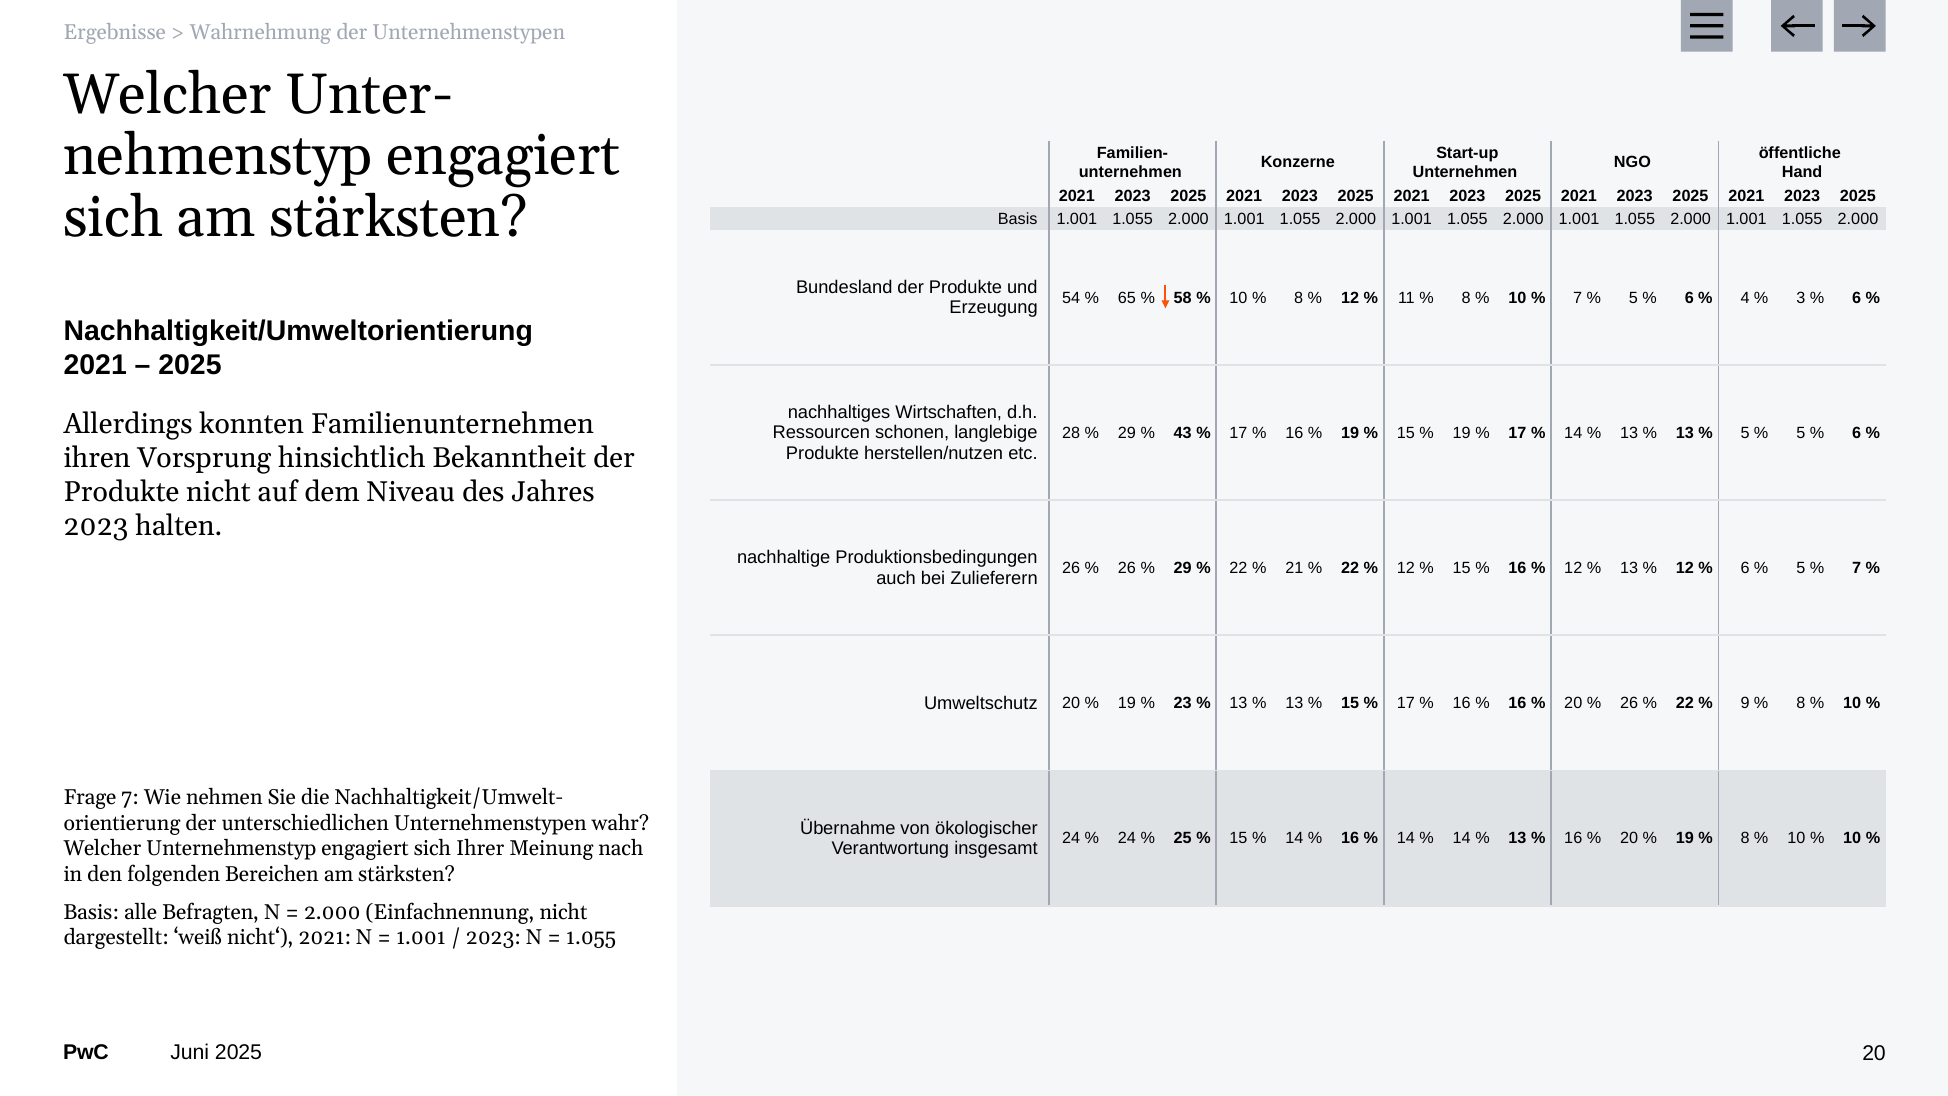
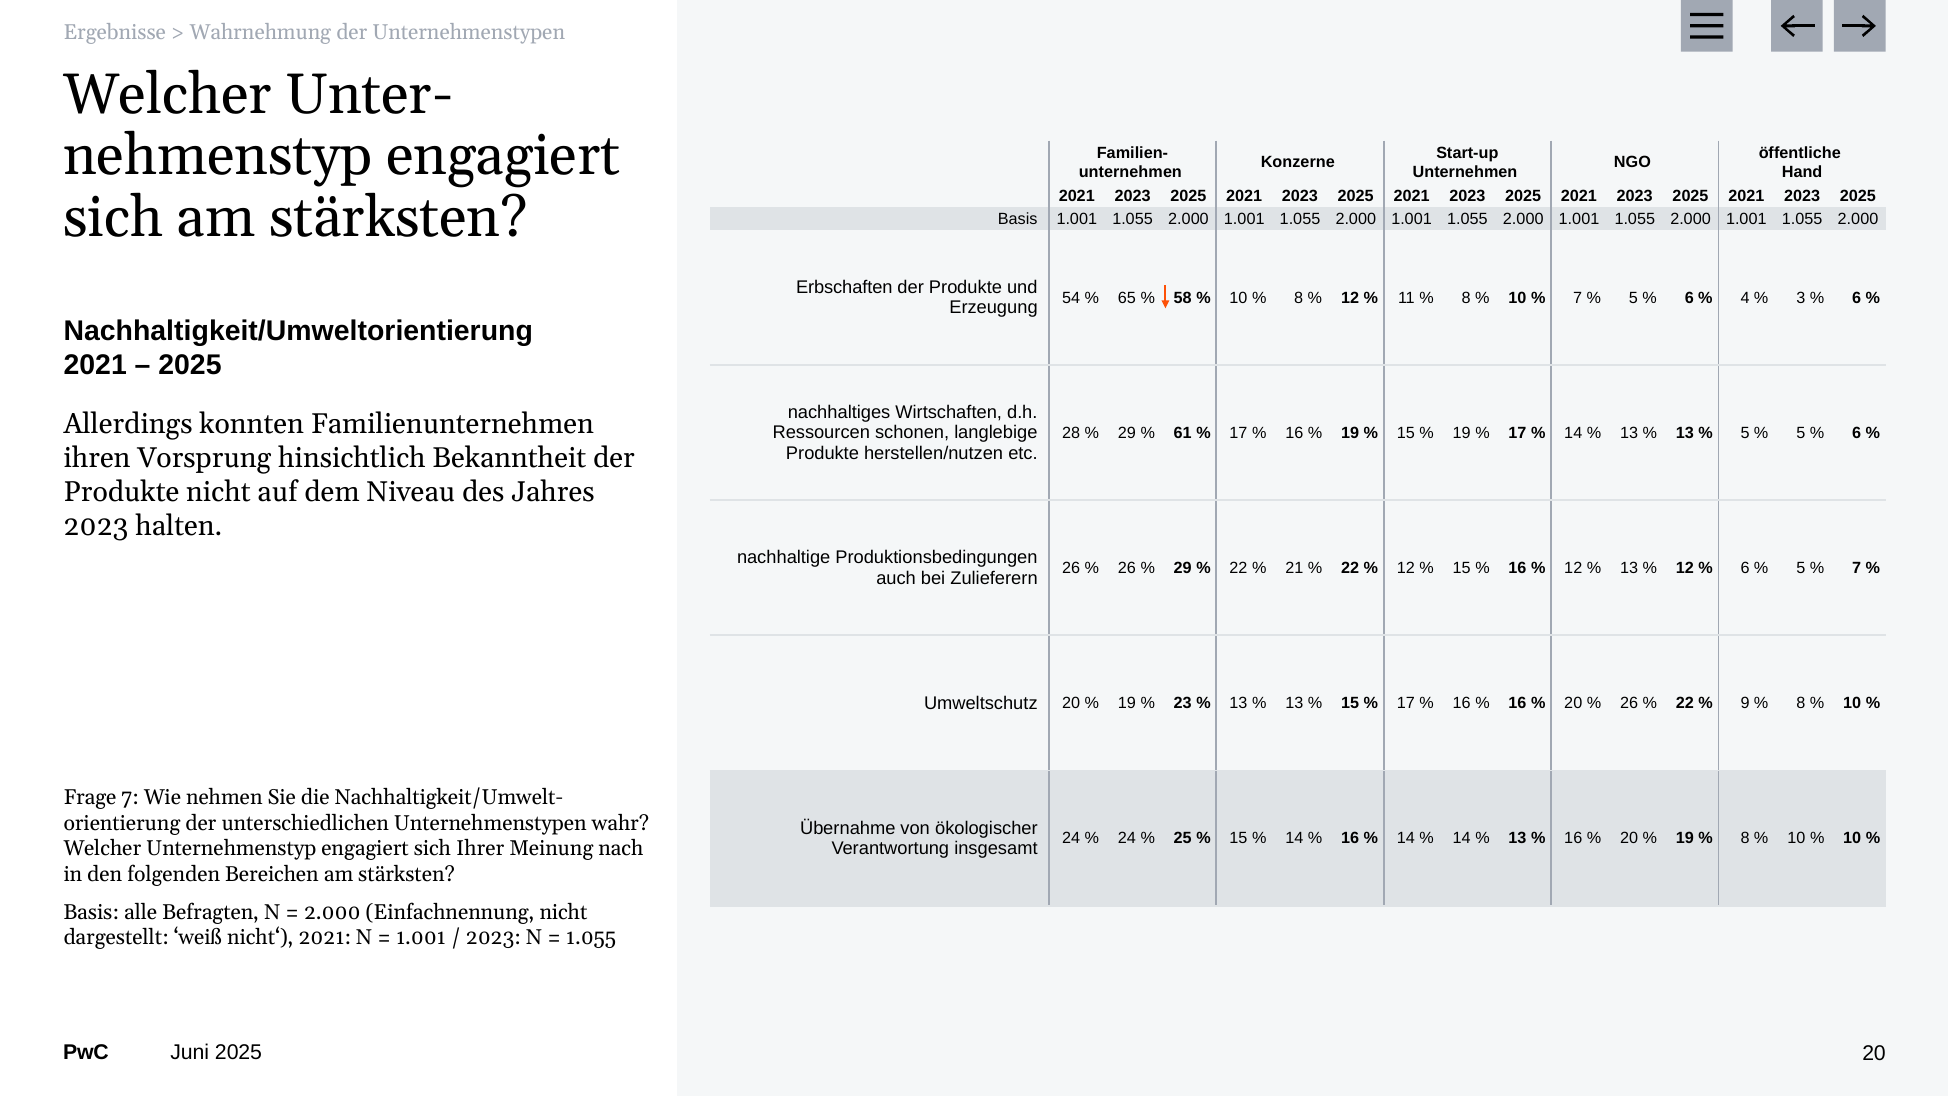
Bundesland: Bundesland -> Erbschaften (844, 287)
43: 43 -> 61 (1183, 433)
